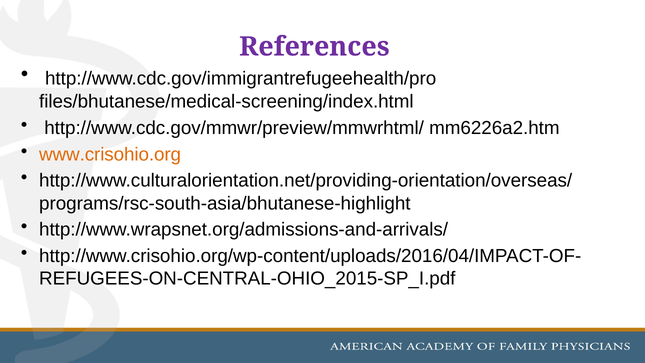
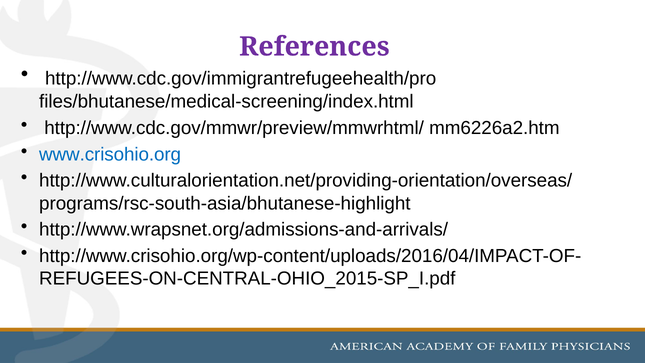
www.crisohio.org colour: orange -> blue (110, 154)
